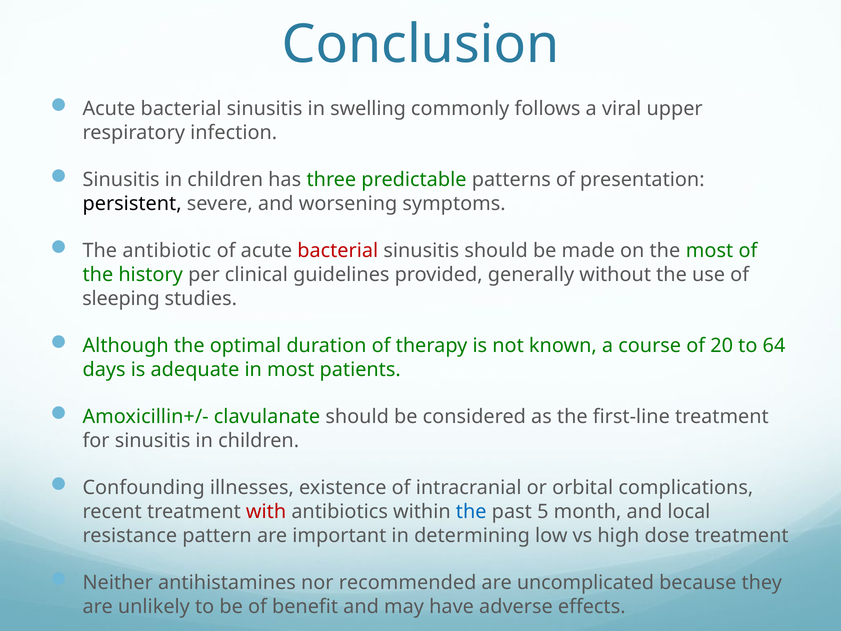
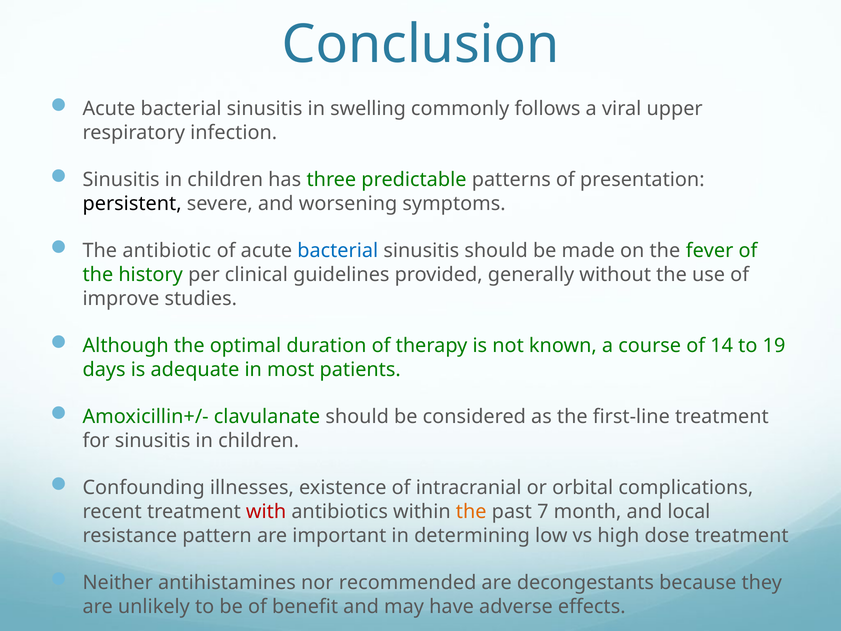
bacterial colour: red -> blue (338, 251)
the most: most -> fever (710, 251)
sleeping: sleeping -> improve (121, 298)
20: 20 -> 14 (722, 346)
64: 64 -> 19 (774, 346)
the colour: blue -> orange (471, 512)
5: 5 -> 7 (543, 512)
uncomplicated: uncomplicated -> decongestants (585, 583)
